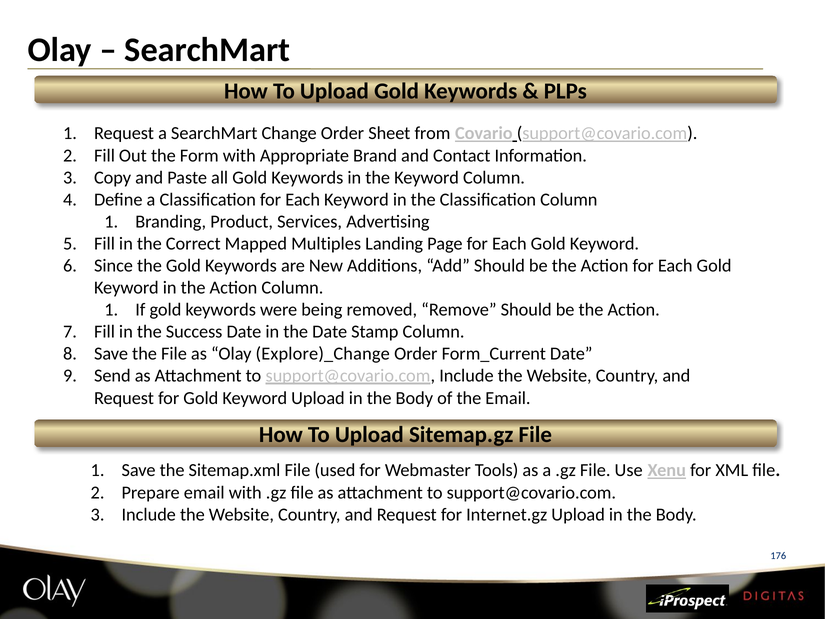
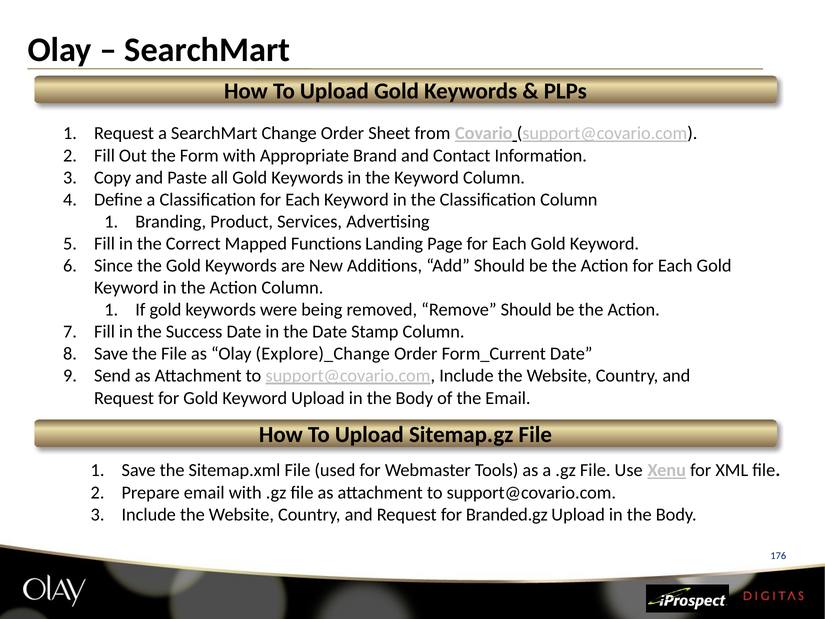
Multiples: Multiples -> Functions (326, 244)
Internet.gz: Internet.gz -> Branded.gz (507, 514)
